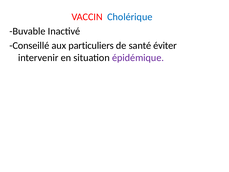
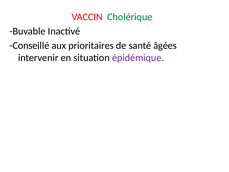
Cholérique colour: blue -> green (130, 17)
particuliers: particuliers -> prioritaires (91, 45)
éviter: éviter -> âgées (165, 45)
